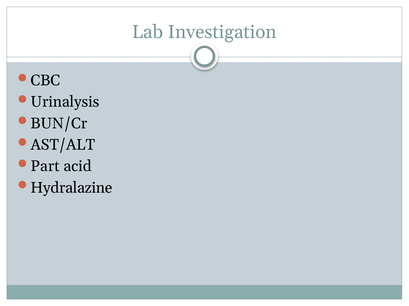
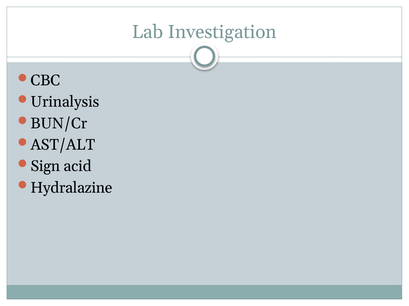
Part: Part -> Sign (45, 167)
